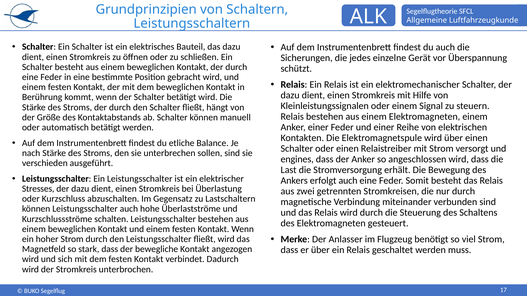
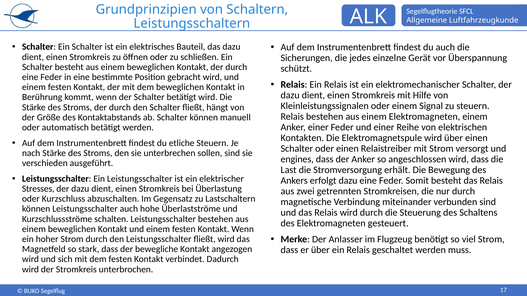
etliche Balance: Balance -> Steuern (213, 143)
erfolgt auch: auch -> dazu (348, 181)
